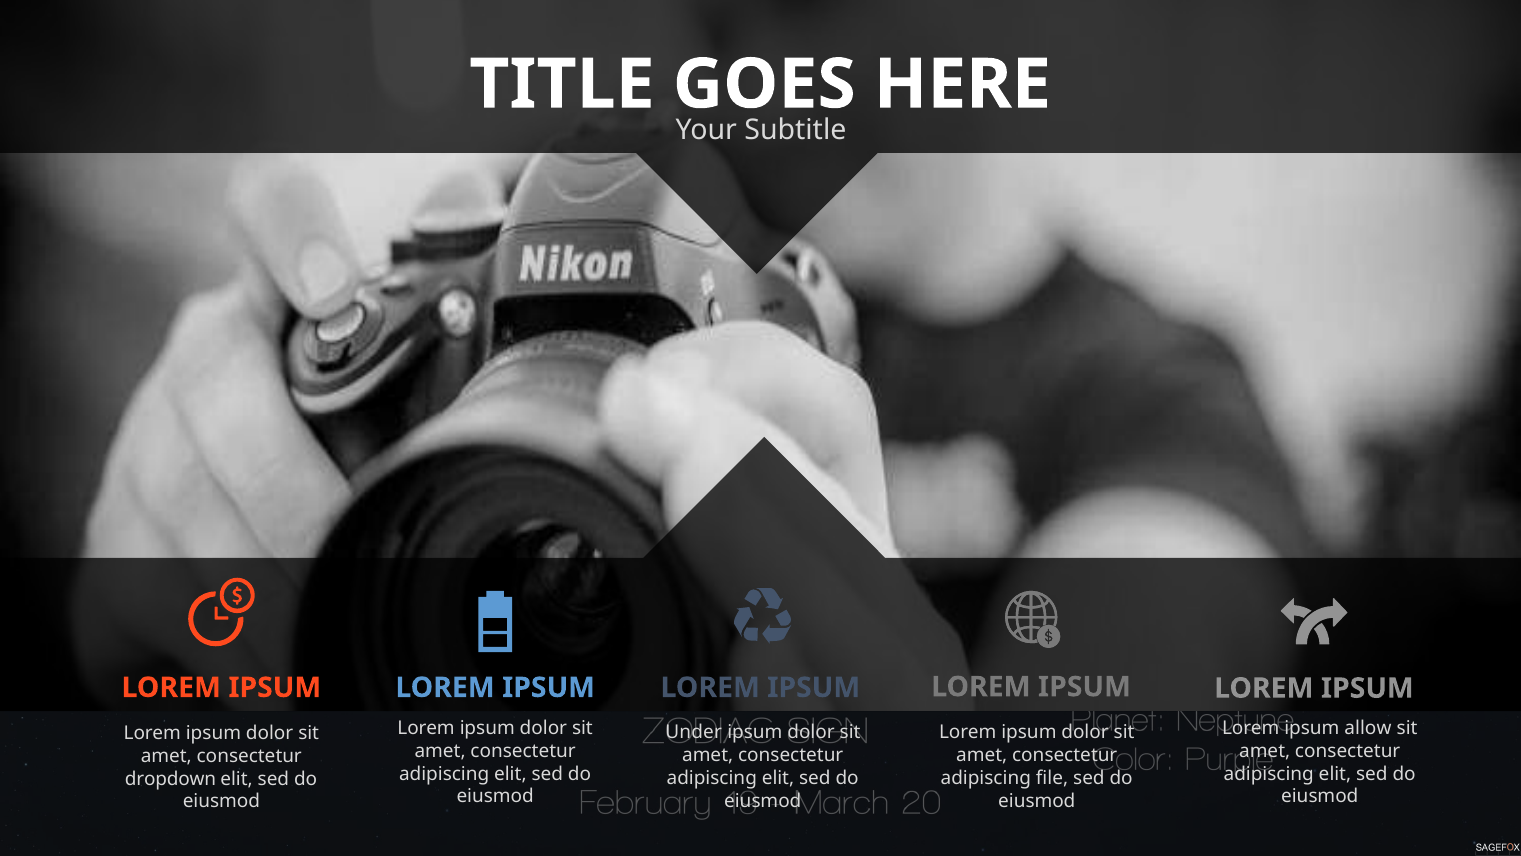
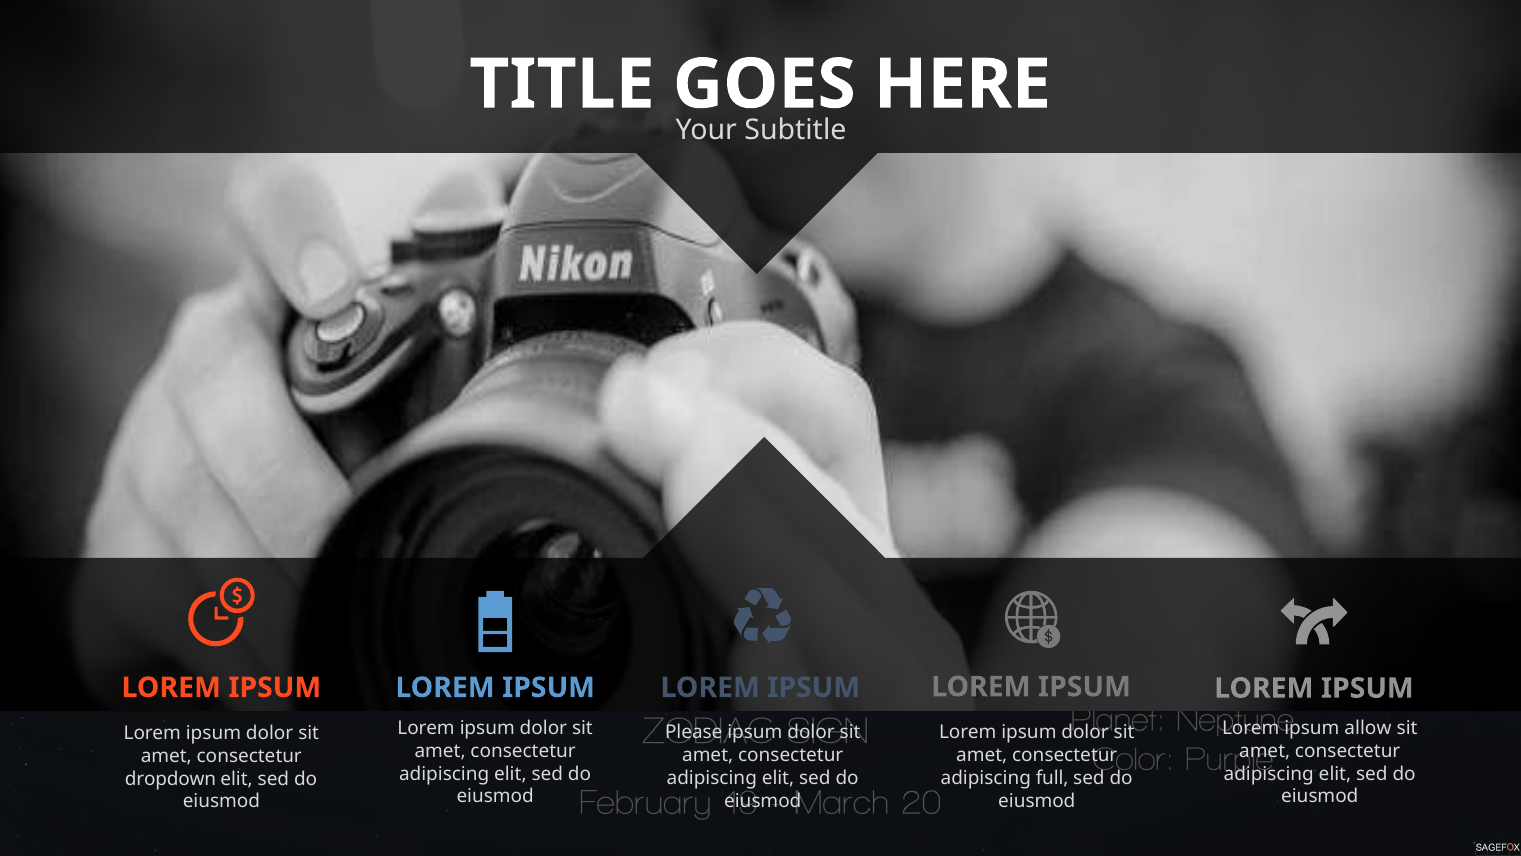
Under: Under -> Please (694, 732)
file: file -> full (1052, 778)
